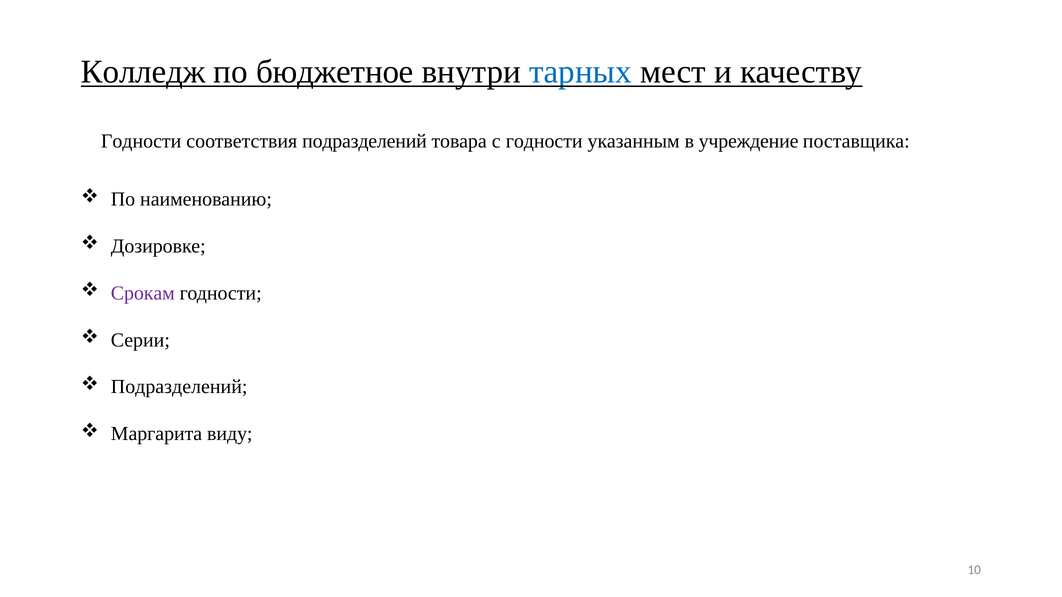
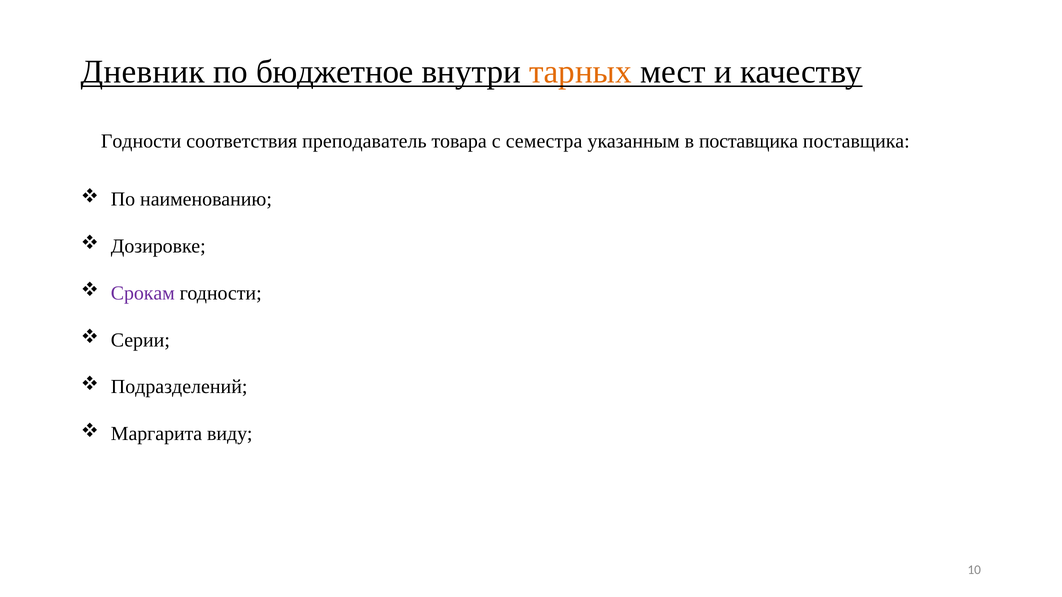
Колледж: Колледж -> Дневник (143, 72)
тарных colour: blue -> orange (581, 72)
соответствия подразделений: подразделений -> преподаватель (364, 141)
с годности: годности -> семестра (544, 141)
в учреждение: учреждение -> поставщика (749, 141)
